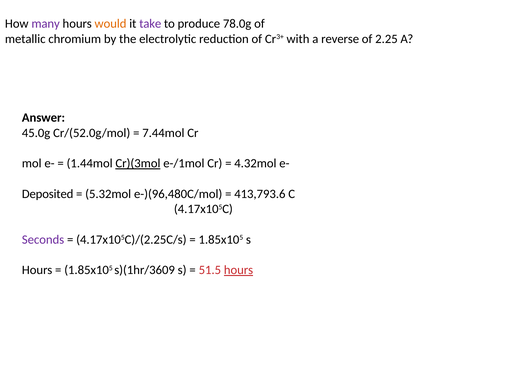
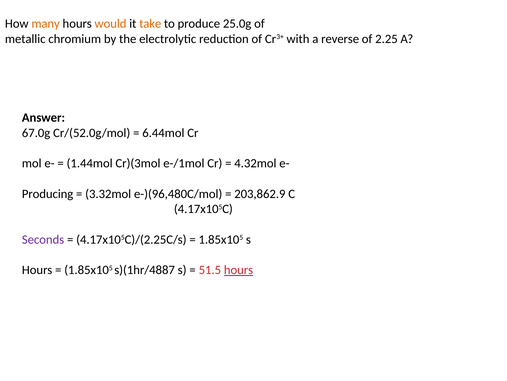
many colour: purple -> orange (46, 24)
take colour: purple -> orange (150, 24)
78.0g: 78.0g -> 25.0g (237, 24)
45.0g: 45.0g -> 67.0g (36, 133)
7.44mol: 7.44mol -> 6.44mol (163, 133)
Cr)(3mol underline: present -> none (138, 163)
Deposited: Deposited -> Producing (48, 193)
5.32mol: 5.32mol -> 3.32mol (108, 193)
413,793.6: 413,793.6 -> 203,862.9 (260, 193)
s)(1hr/3609: s)(1hr/3609 -> s)(1hr/4887 (145, 270)
